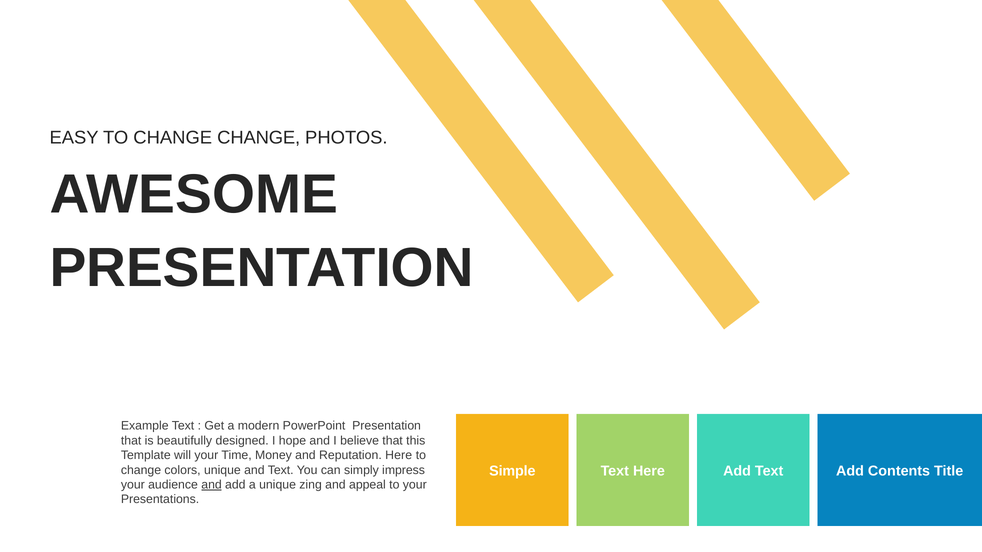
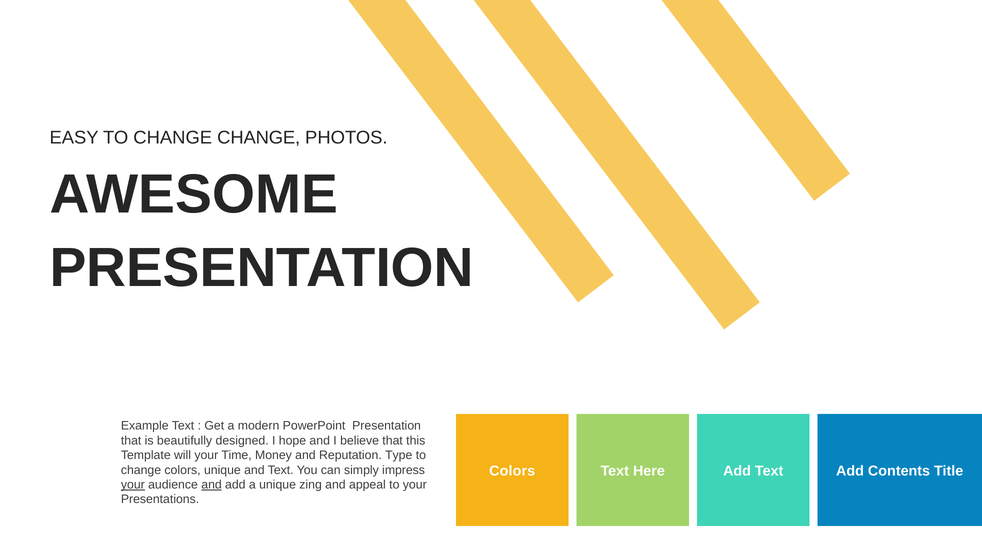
Reputation Here: Here -> Type (399, 456)
Simple: Simple -> Colors (512, 471)
your underline: none -> present (133, 485)
